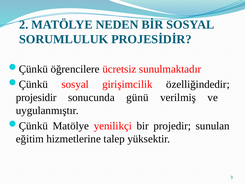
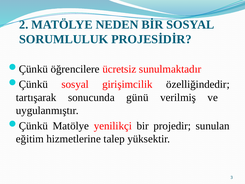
projesidir: projesidir -> tartışarak (36, 97)
